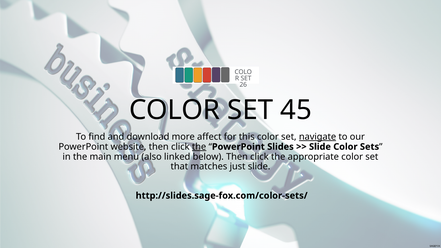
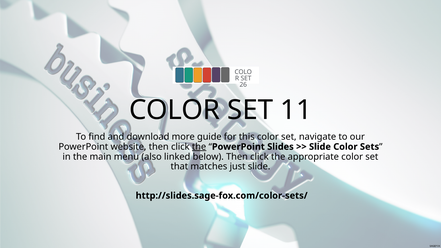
45: 45 -> 11 (296, 110)
affect: affect -> guide (209, 137)
navigate underline: present -> none (318, 137)
